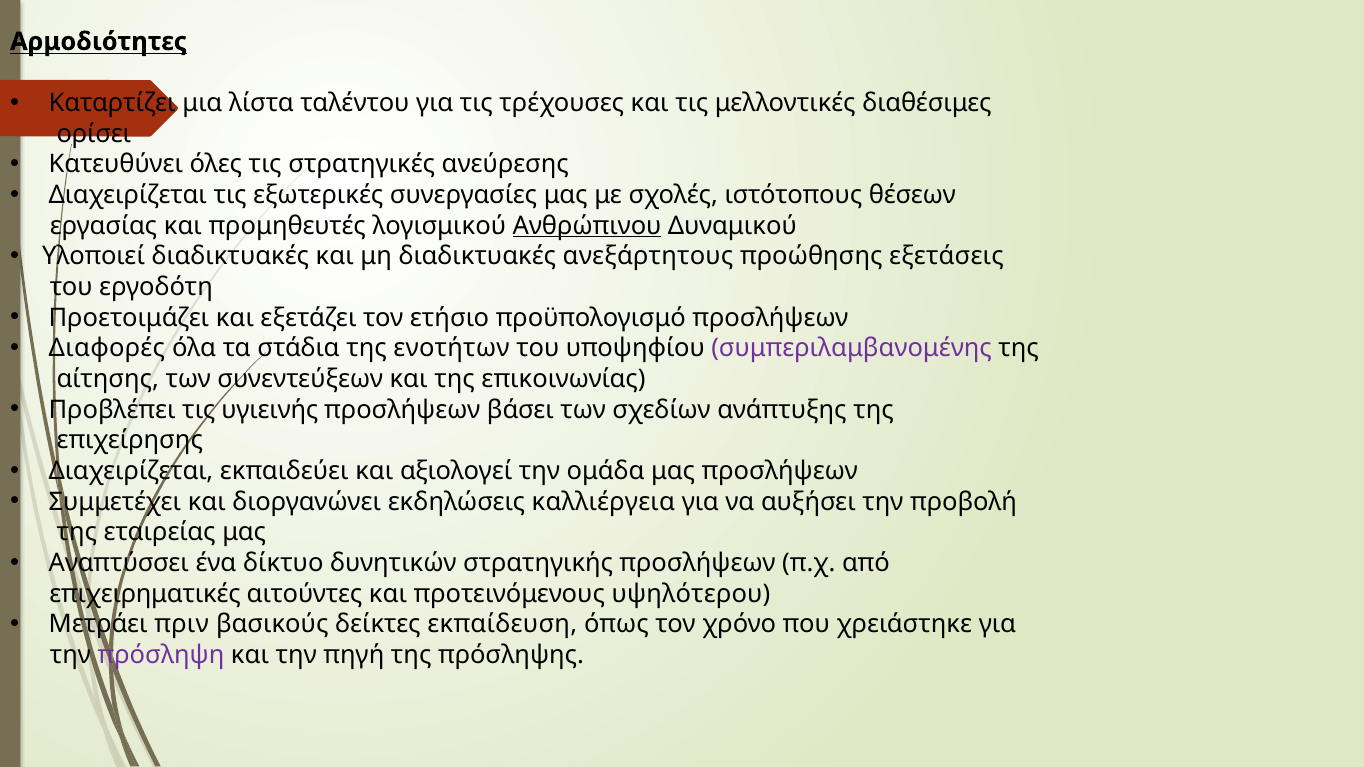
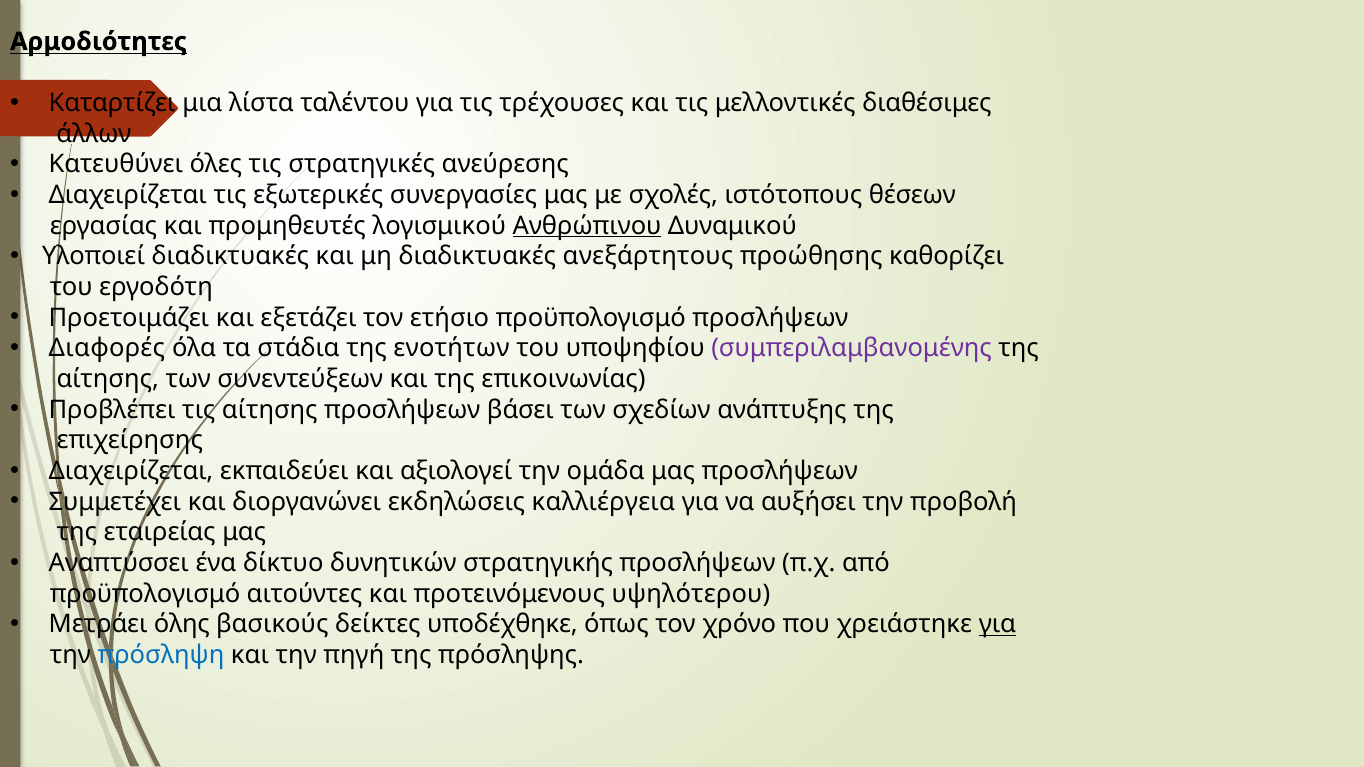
ορίσει: ορίσει -> άλλων (94, 134)
εξετάσεις: εξετάσεις -> καθορίζει (947, 256)
τις υγιεινής: υγιεινής -> αίτησης (270, 410)
επιχειρηματικές: επιχειρηματικές -> προϋπολογισμό (145, 594)
πριν: πριν -> όλης (182, 625)
εκπαίδευση: εκπαίδευση -> υποδέχθηκε (502, 625)
για underline: none -> present (997, 625)
πρόσληψη colour: purple -> blue (161, 655)
